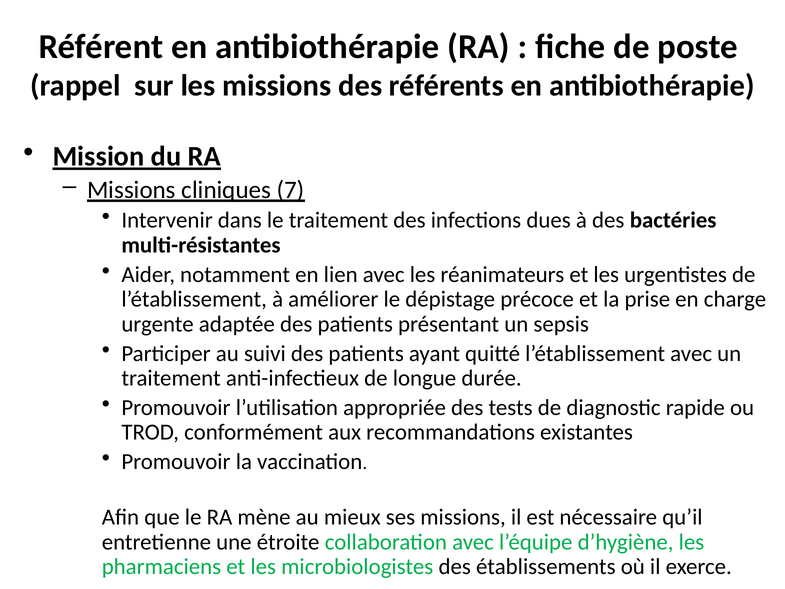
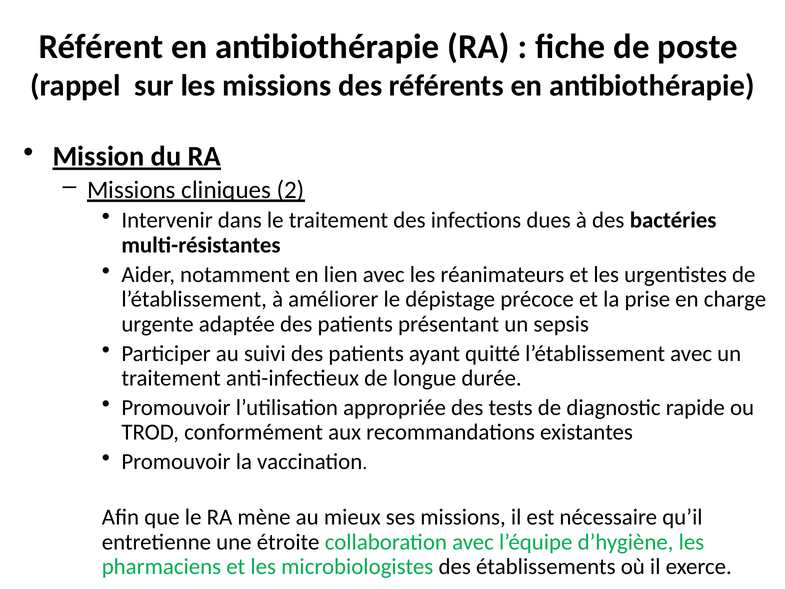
7: 7 -> 2 (291, 190)
